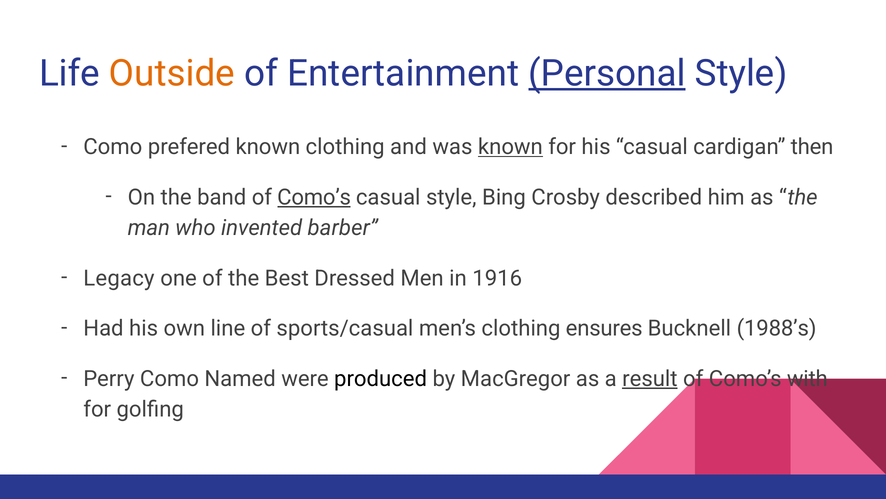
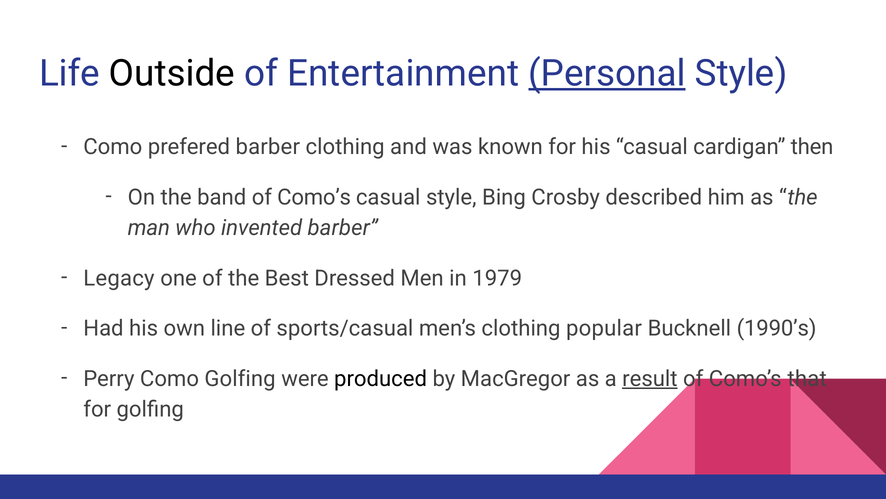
Outside colour: orange -> black (172, 73)
prefered known: known -> barber (268, 147)
known underline: present -> none (510, 147)
Como’s underline: present -> none (314, 197)
1916: 1916 -> 1979 (497, 278)
ensures: ensures -> popular (604, 328)
1988’s: 1988’s -> 1990’s (777, 328)
Como Named: Named -> Golfing (240, 378)
with: with -> that (807, 378)
